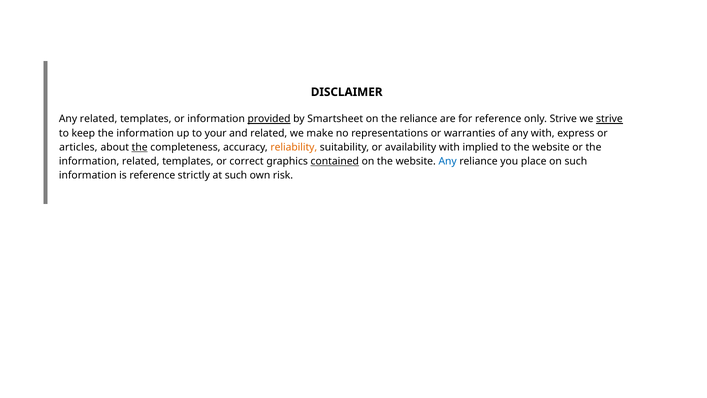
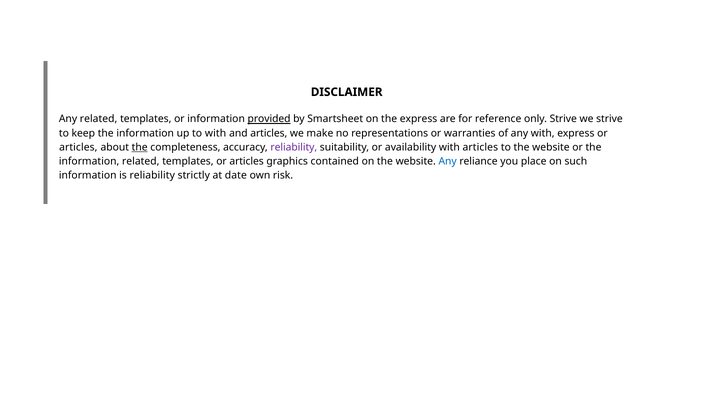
the reliance: reliance -> express (419, 119)
strive underline: present -> none (609, 119)
to your: your -> with (216, 133)
and related: related -> articles (269, 133)
reliability colour: orange -> purple (294, 147)
with implied: implied -> articles (480, 147)
templates or correct: correct -> articles (247, 161)
contained underline: present -> none (335, 161)
is reference: reference -> reliability (152, 175)
at such: such -> date (236, 175)
